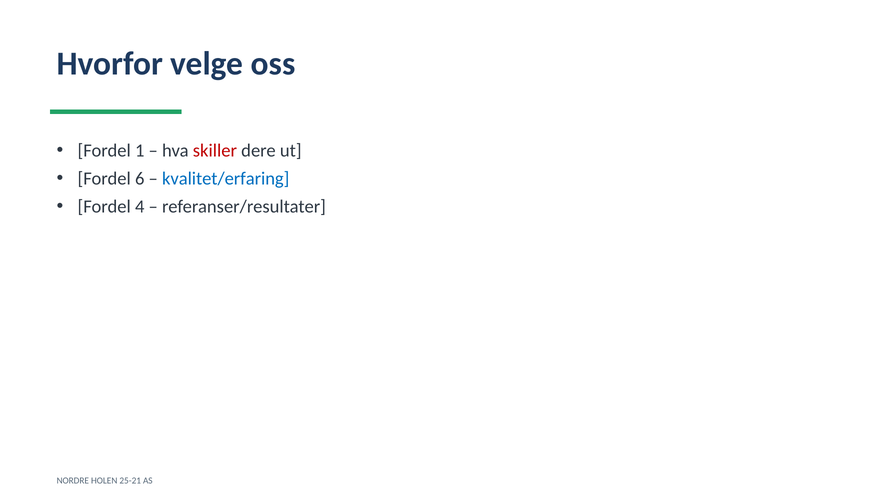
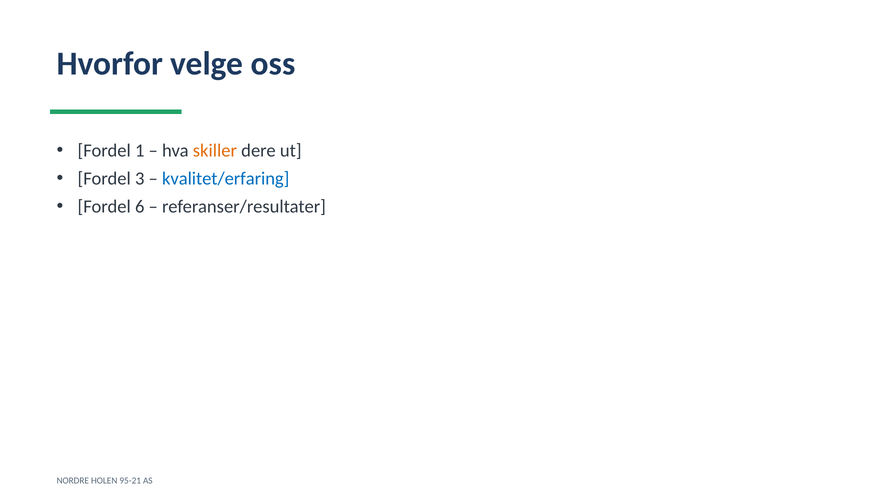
skiller colour: red -> orange (215, 151)
6: 6 -> 3 (140, 179)
4: 4 -> 6 (140, 207)
25-21: 25-21 -> 95-21 (130, 481)
